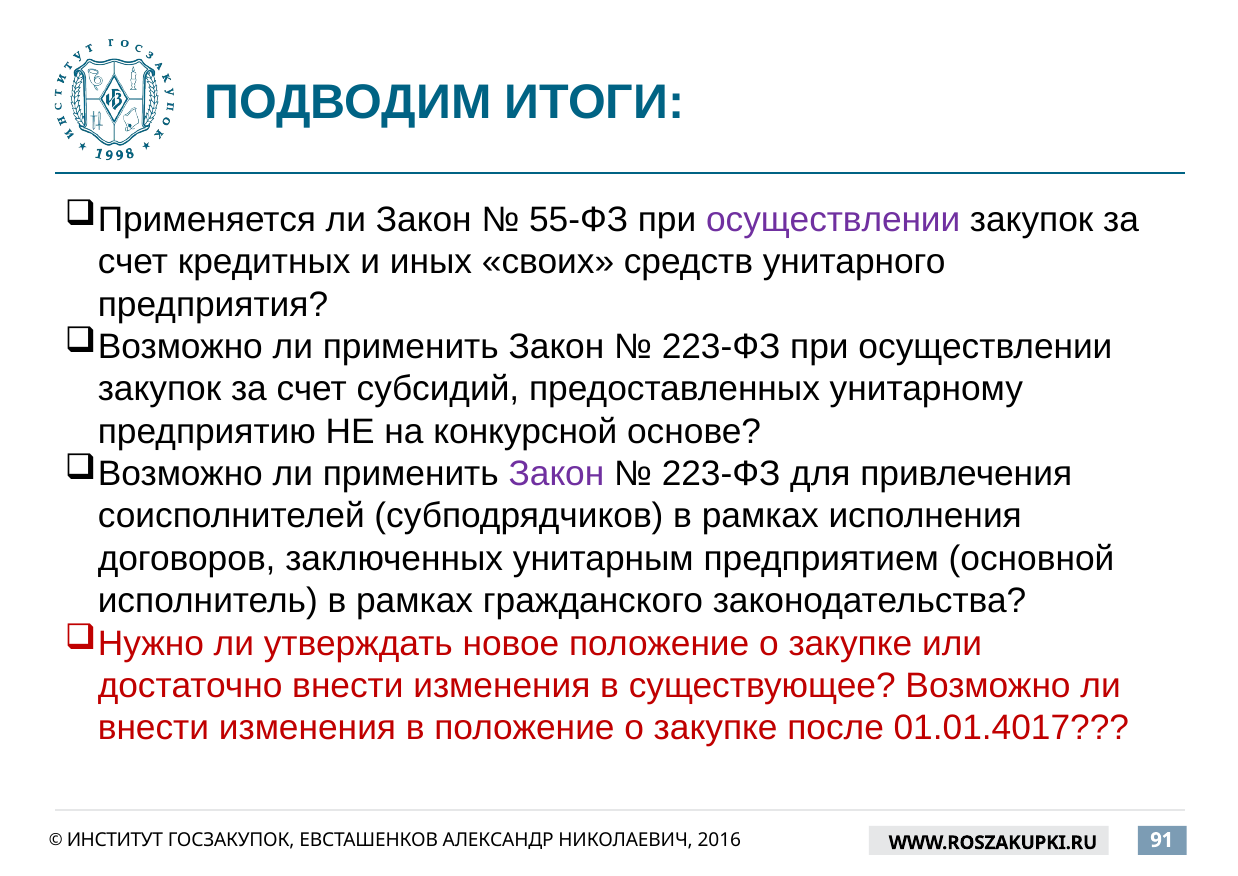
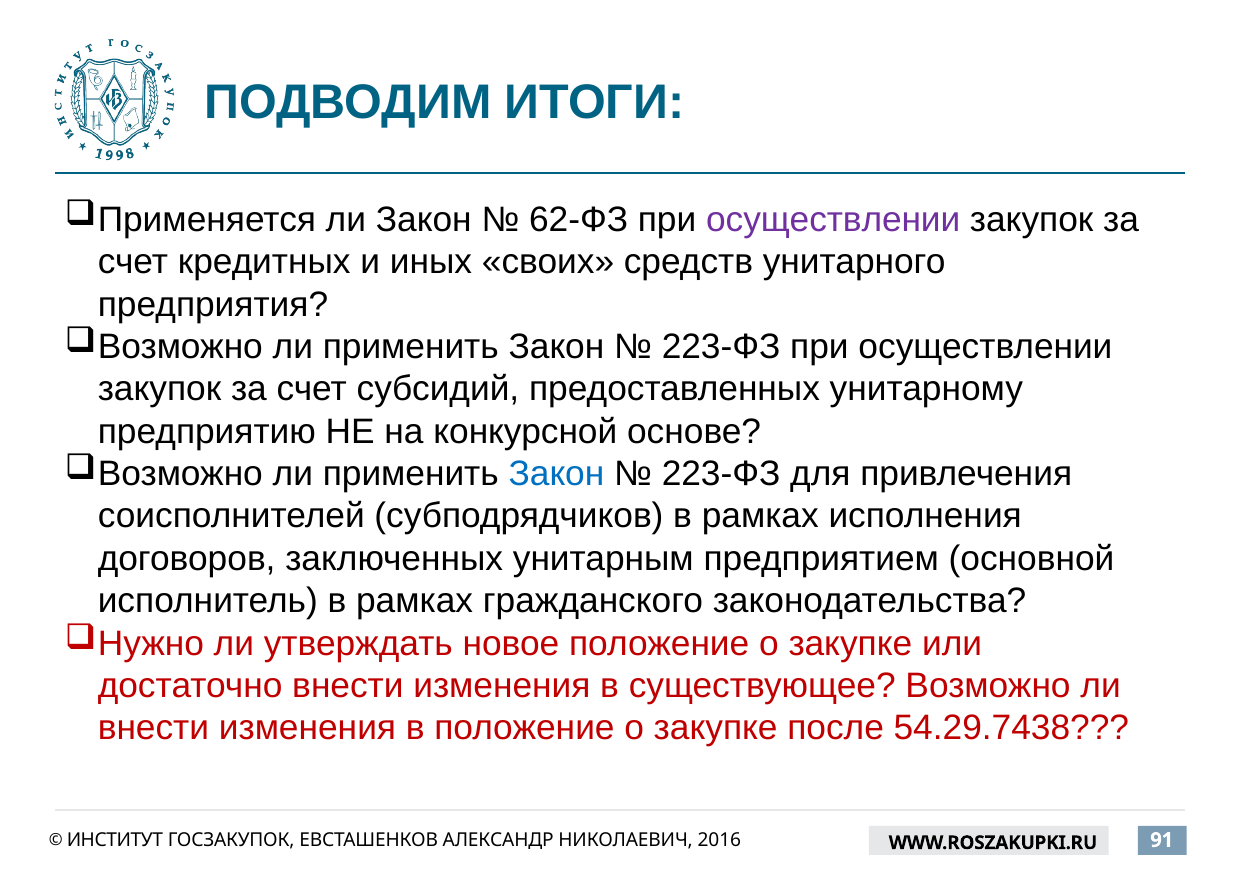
55-ФЗ: 55-ФЗ -> 62-ФЗ (579, 220)
Закон colour: purple -> blue (556, 474)
01.01.4017: 01.01.4017 -> 54.29.7438 (1011, 728)
